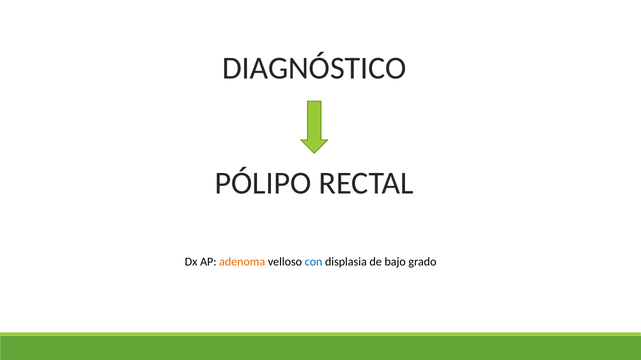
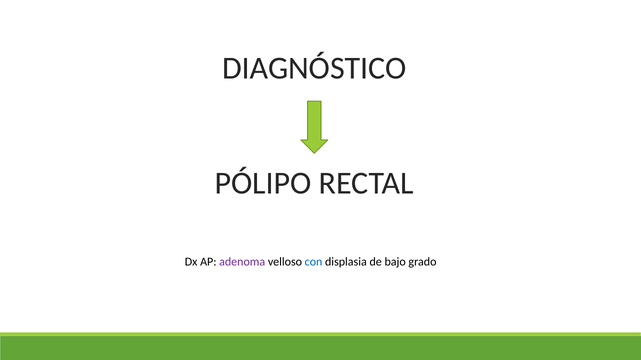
adenoma colour: orange -> purple (242, 262)
